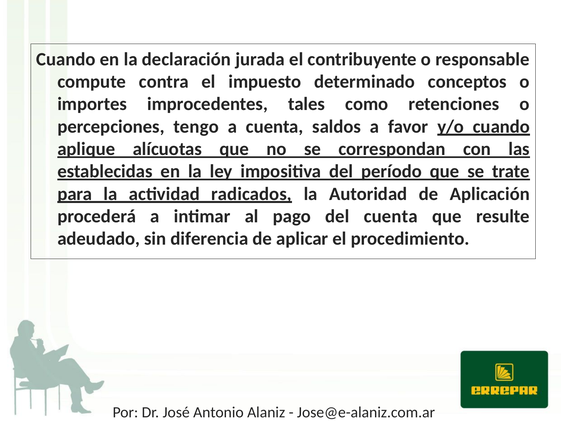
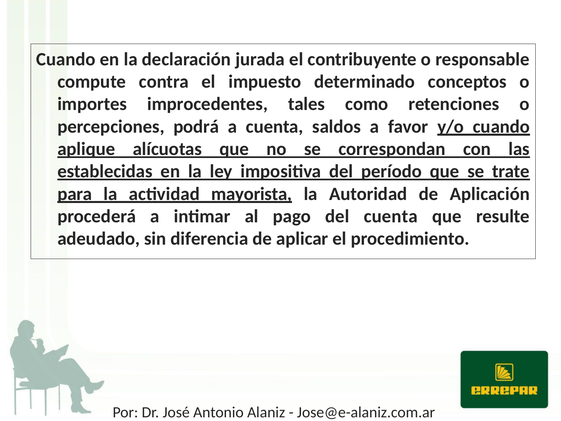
tengo: tengo -> podrá (196, 126)
radicados: radicados -> mayorista (252, 194)
